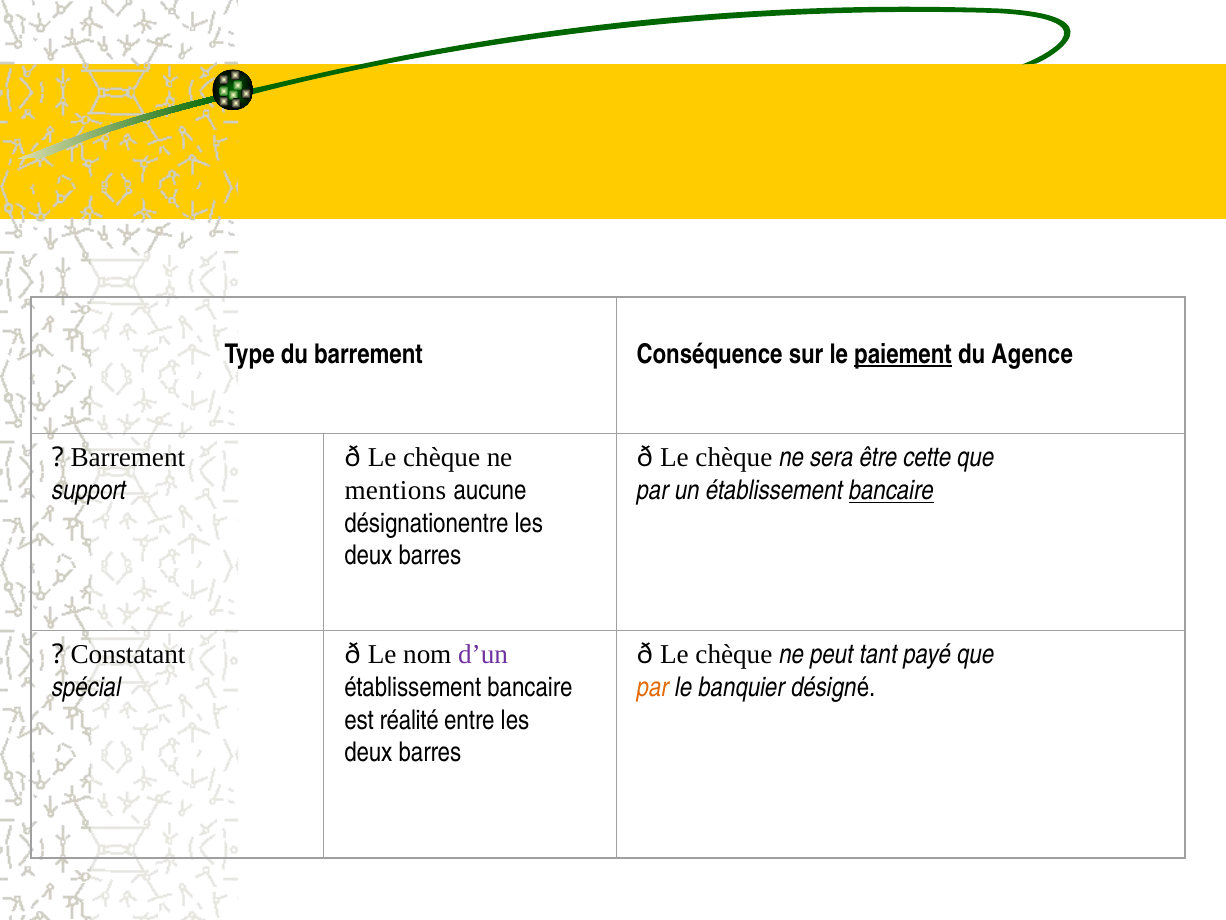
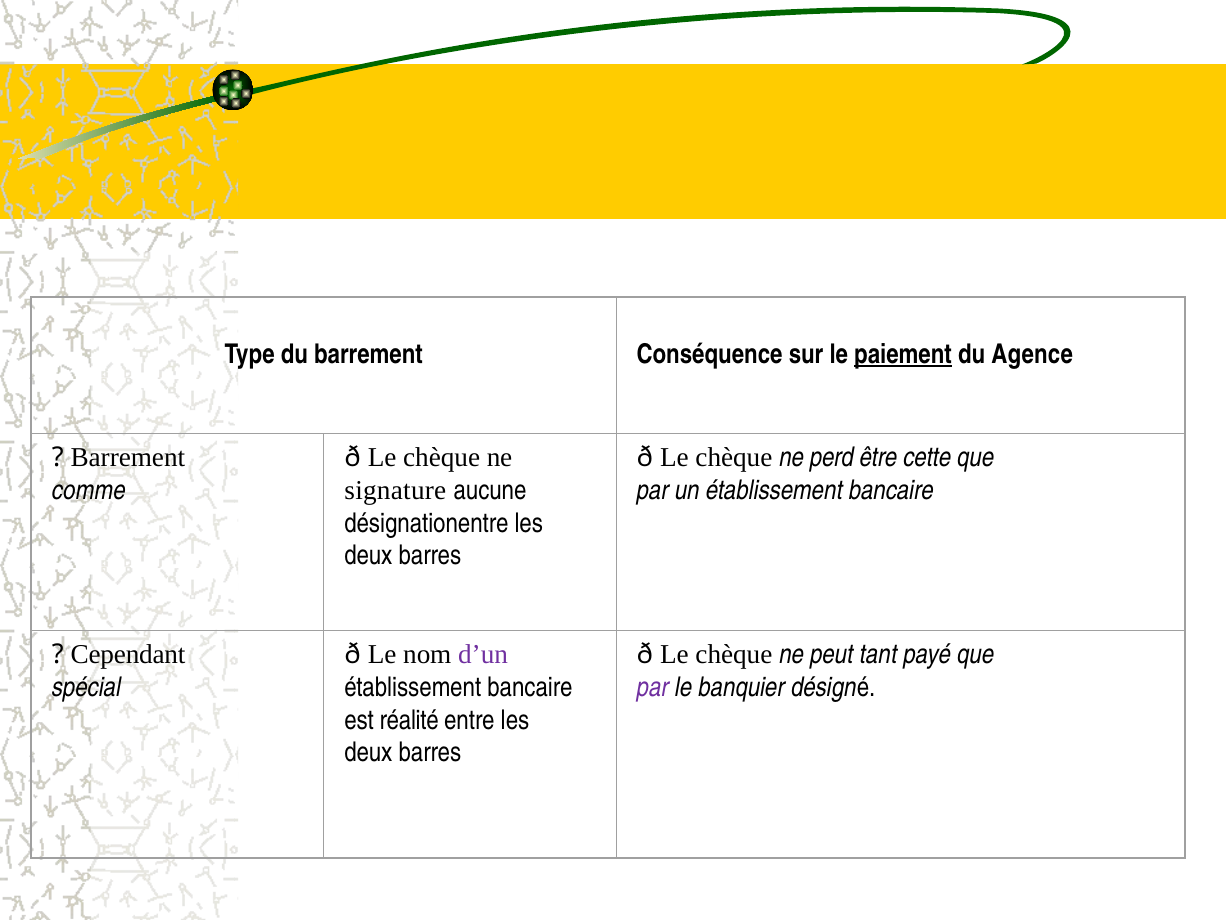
sera: sera -> perd (832, 458)
mentions: mentions -> signature (395, 490)
support: support -> comme (89, 490)
bancaire underline: present -> none (891, 490)
Constatant: Constatant -> Cependant (128, 655)
par colour: orange -> purple (653, 687)
